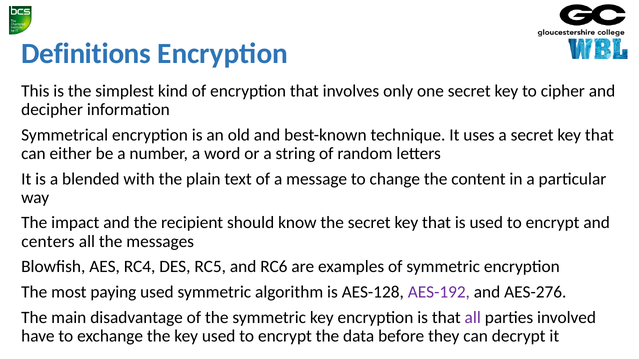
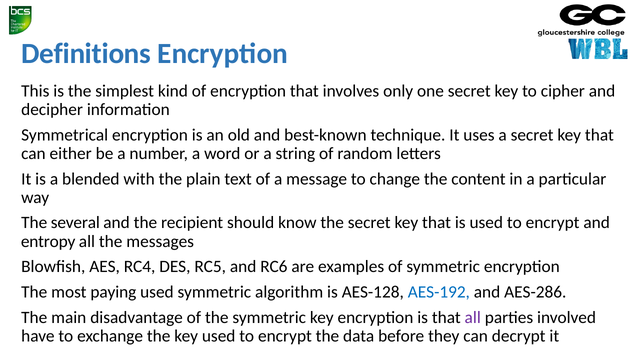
impact: impact -> several (75, 223)
centers: centers -> entropy (48, 242)
AES-192 colour: purple -> blue (439, 292)
AES-276: AES-276 -> AES-286 (535, 292)
